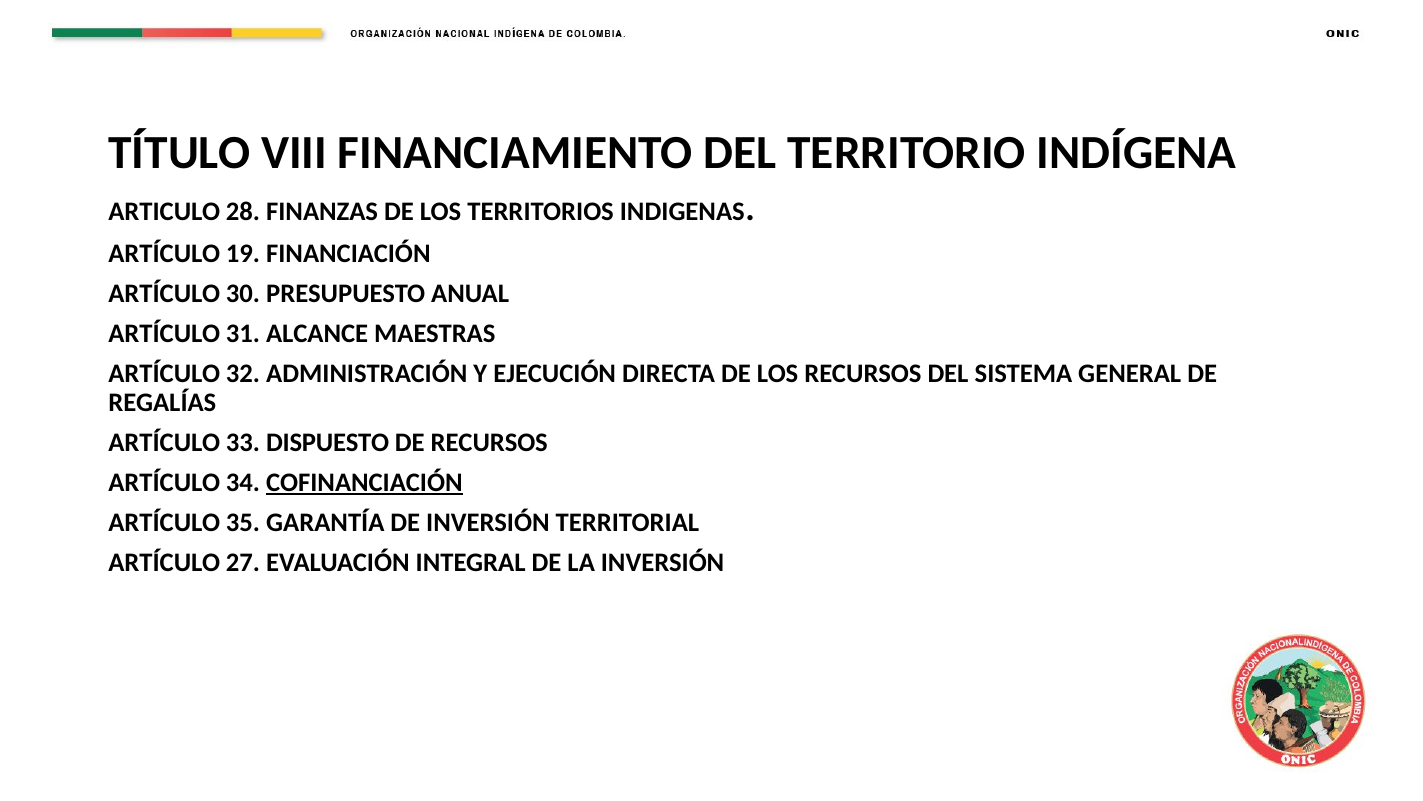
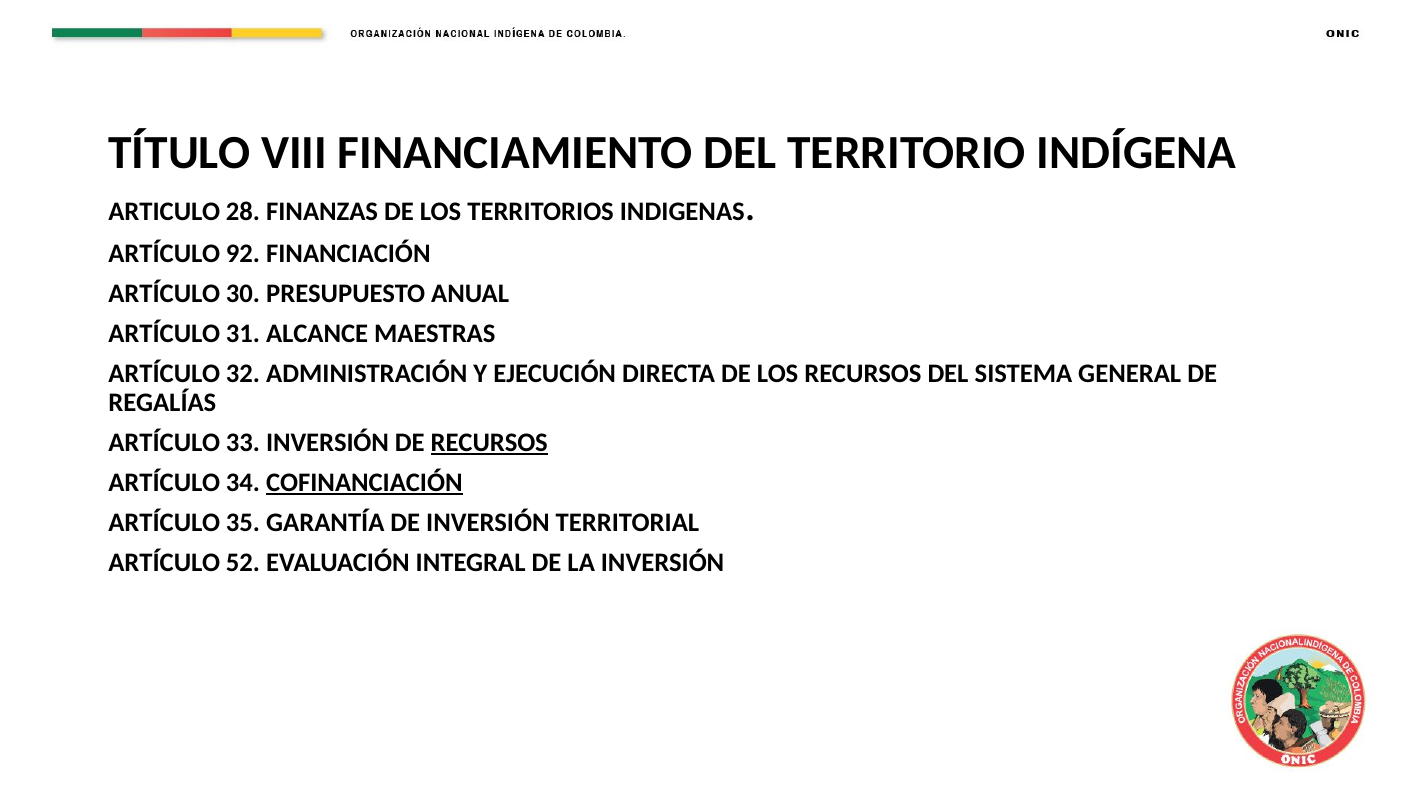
19: 19 -> 92 (243, 254)
33 DISPUESTO: DISPUESTO -> INVERSIÓN (328, 442)
RECURSOS underline: none -> present (489, 442)
27: 27 -> 52 (243, 562)
